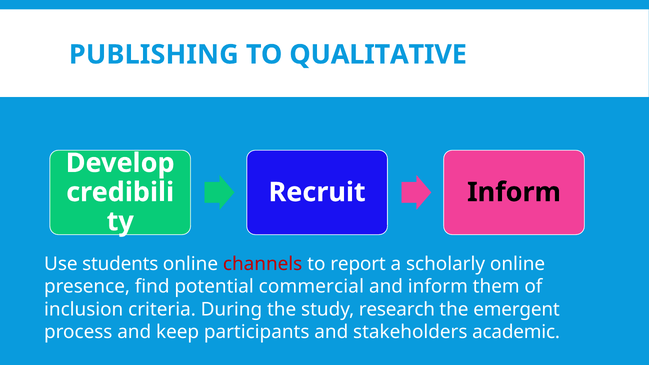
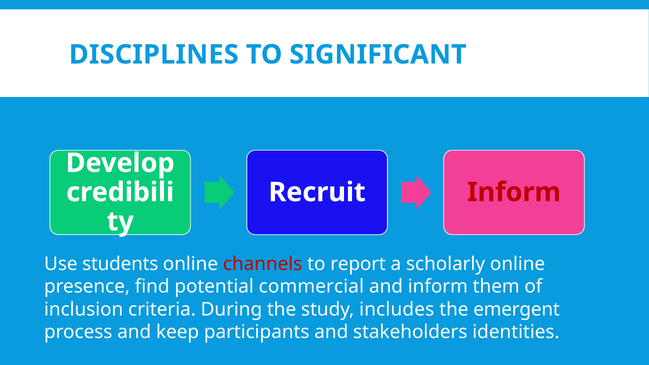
PUBLISHING: PUBLISHING -> DISCIPLINES (154, 55)
QUALITATIVE: QUALITATIVE -> SIGNIFICANT (378, 55)
Inform colour: black -> red (514, 192)
research: research -> includes (397, 309)
academic: academic -> identities (516, 332)
